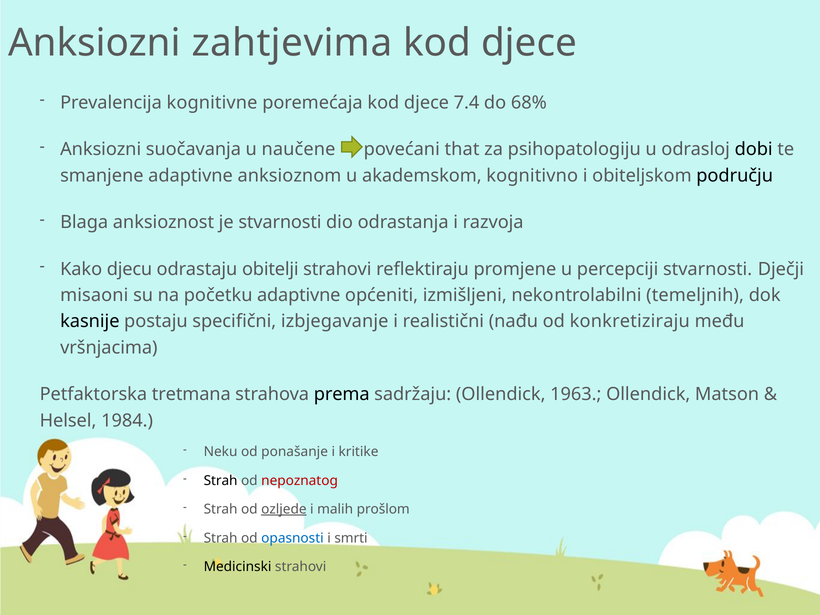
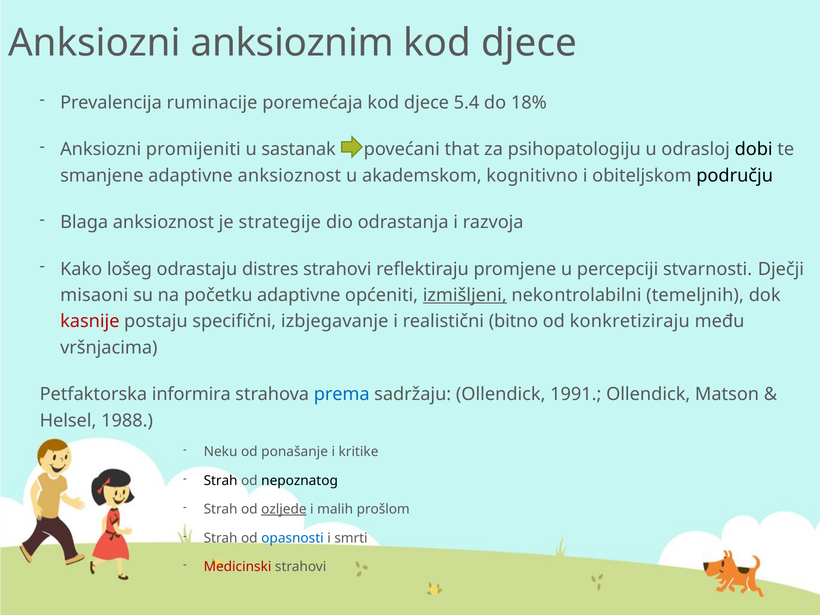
zahtjevima: zahtjevima -> anksioznim (292, 43)
kognitivne: kognitivne -> ruminacije (212, 103)
7.4: 7.4 -> 5.4 (467, 103)
68%: 68% -> 18% (529, 103)
suočavanja: suočavanja -> promijeniti (193, 149)
naučene: naučene -> sastanak (299, 149)
adaptivne anksioznom: anksioznom -> anksioznost (289, 176)
je stvarnosti: stvarnosti -> strategije (280, 222)
djecu: djecu -> lošeg (129, 269)
obitelji: obitelji -> distres (270, 269)
izmišljeni underline: none -> present (465, 295)
kasnije colour: black -> red (90, 321)
nađu: nađu -> bitno (513, 321)
tretmana: tretmana -> informira (191, 394)
prema colour: black -> blue (342, 394)
1963: 1963 -> 1991 (576, 394)
1984: 1984 -> 1988 (127, 421)
nepoznatog colour: red -> black (300, 481)
Medicinski colour: black -> red (238, 567)
